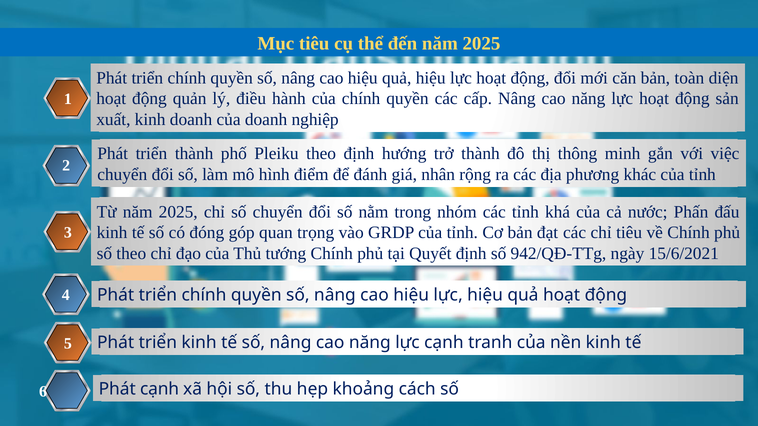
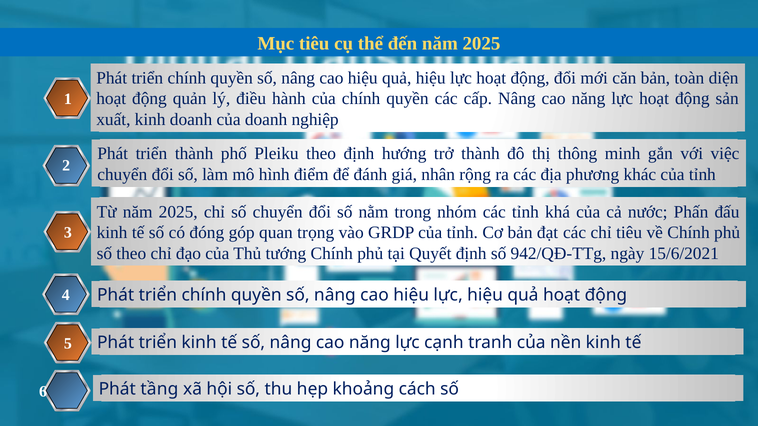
Phát cạnh: cạnh -> tầng (159, 390)
